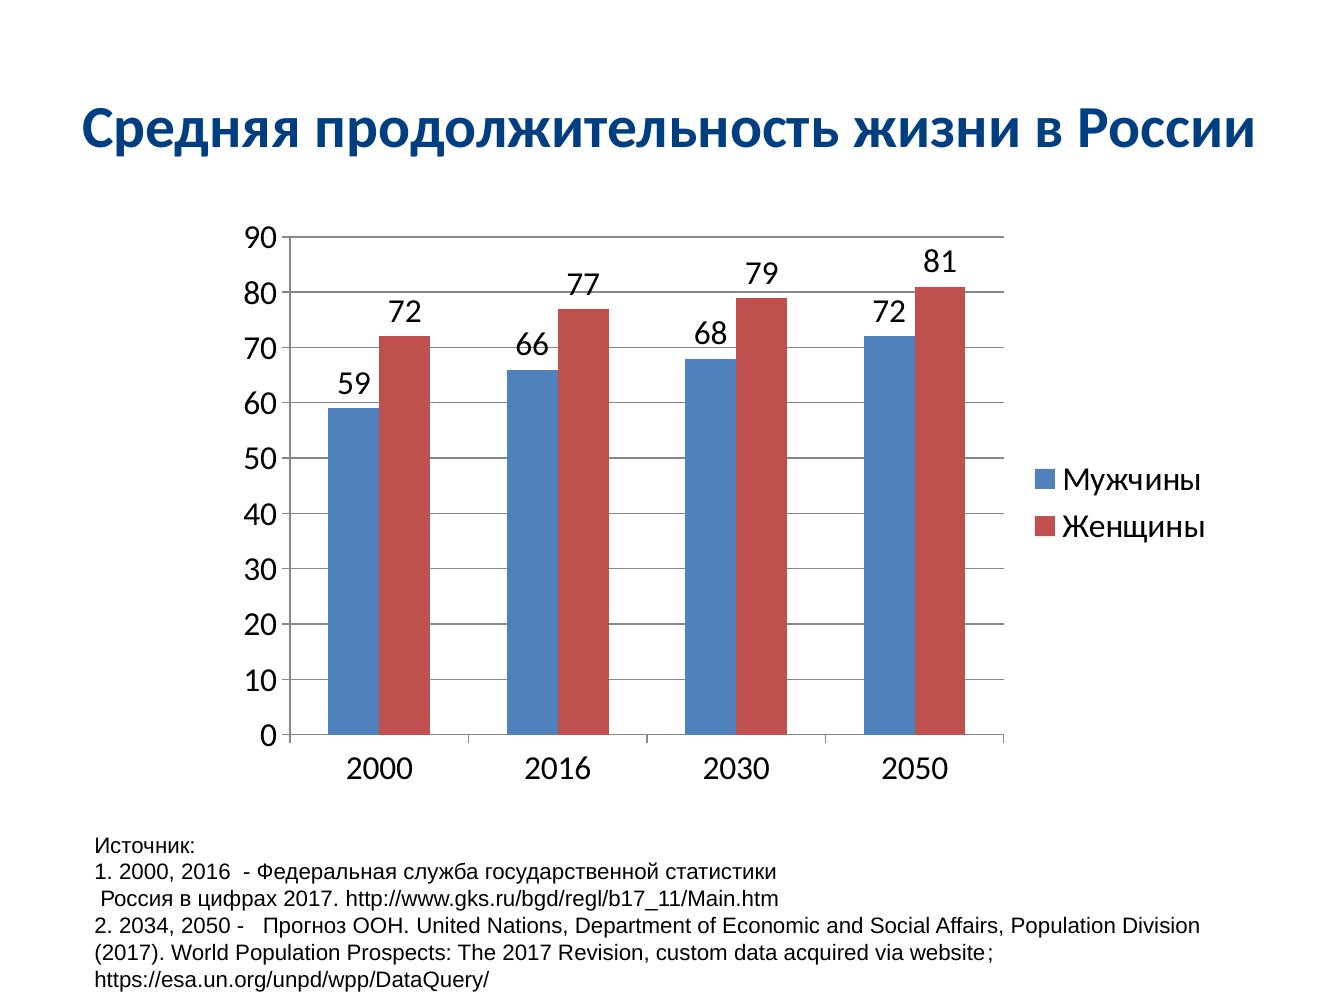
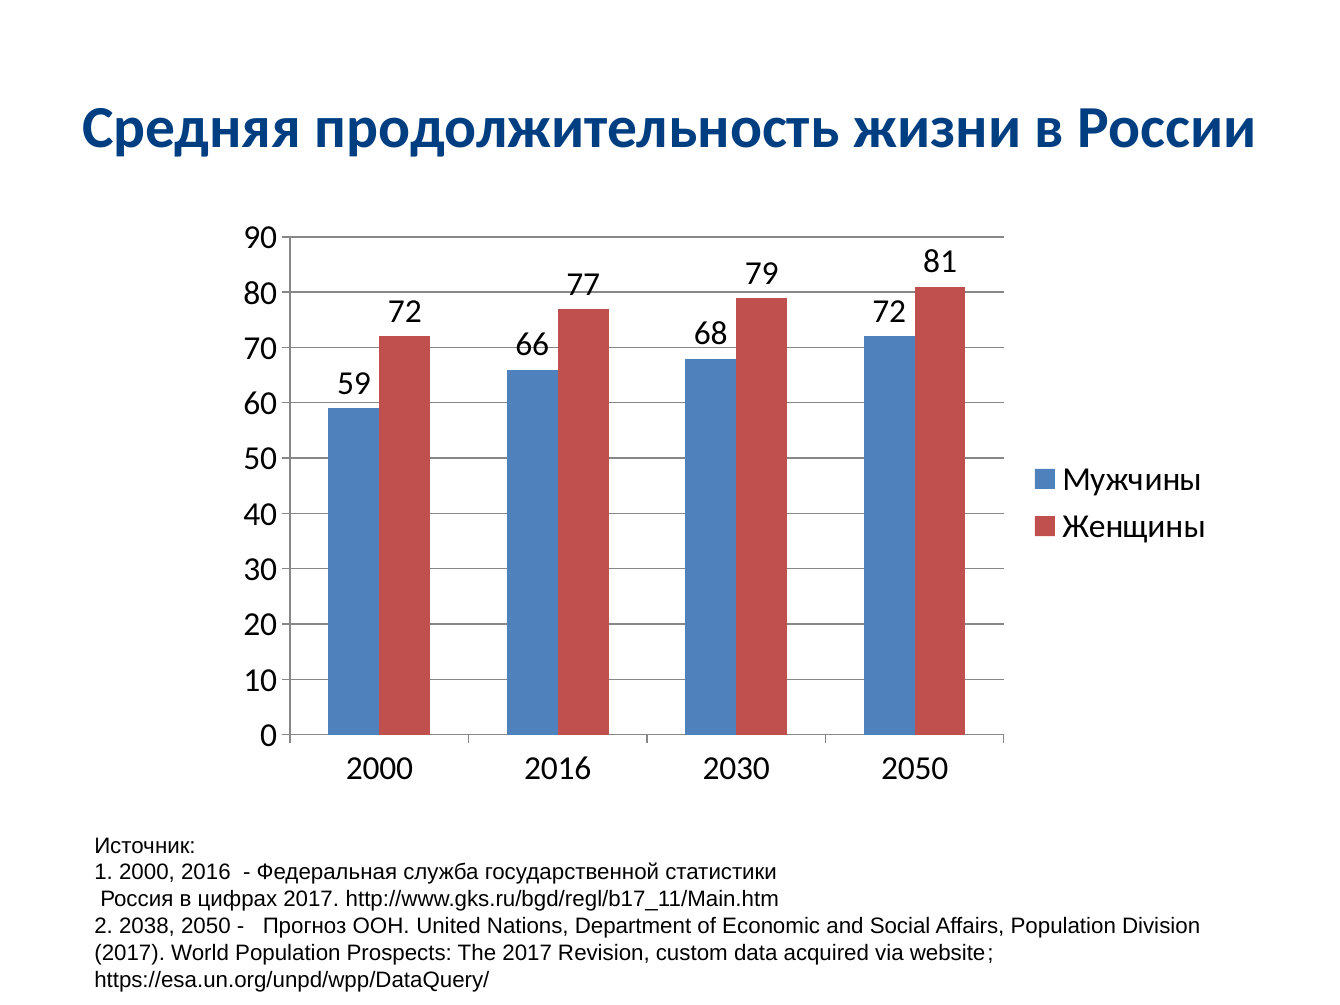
2034: 2034 -> 2038 (147, 926)
